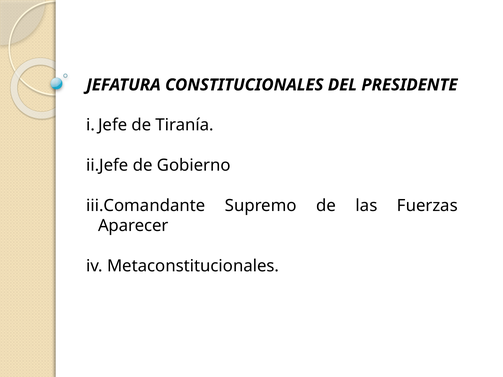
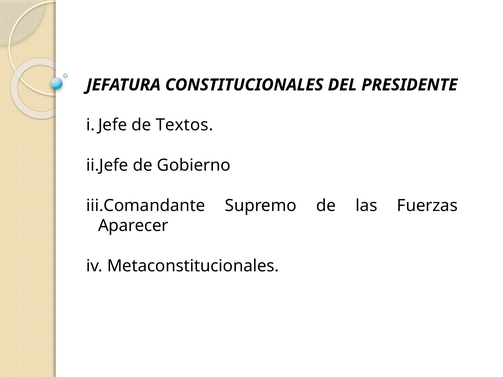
Tiranía: Tiranía -> Textos (184, 125)
